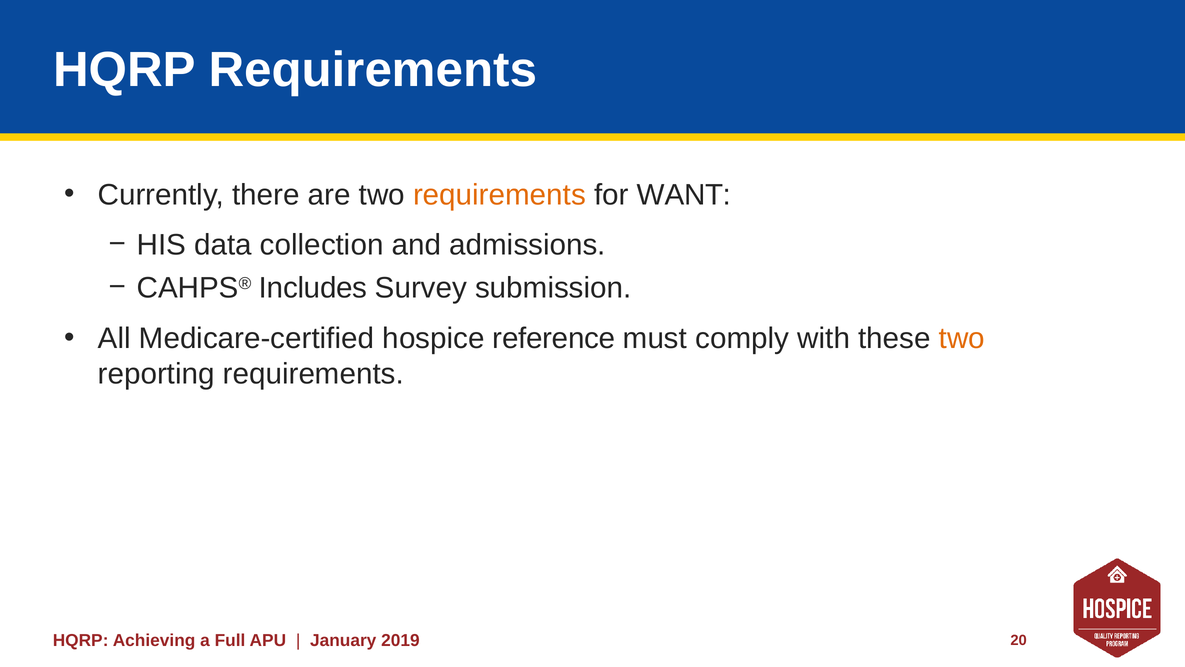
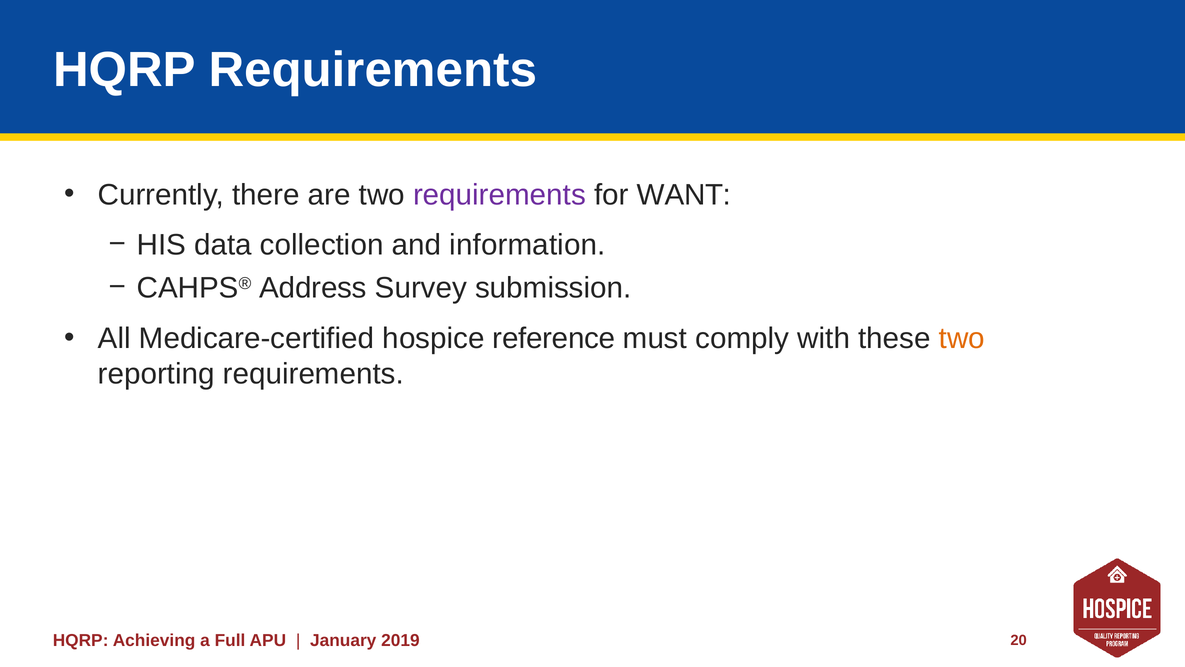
requirements colour: orange -> purple (499, 195)
admissions: admissions -> information (527, 245)
Includes: Includes -> Address (313, 288)
